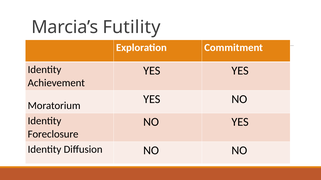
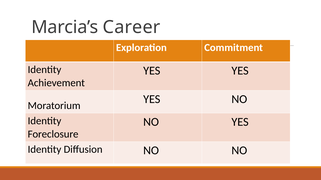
Futility: Futility -> Career (132, 27)
